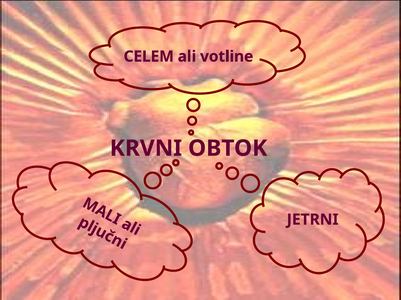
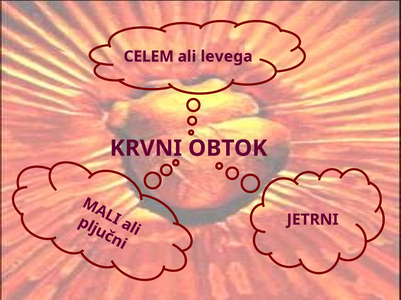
votline: votline -> levega (227, 57)
